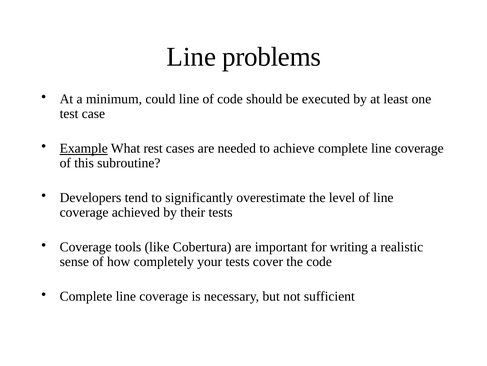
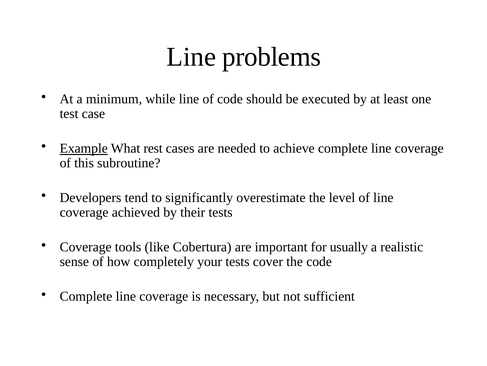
could: could -> while (160, 99)
writing: writing -> usually (349, 247)
